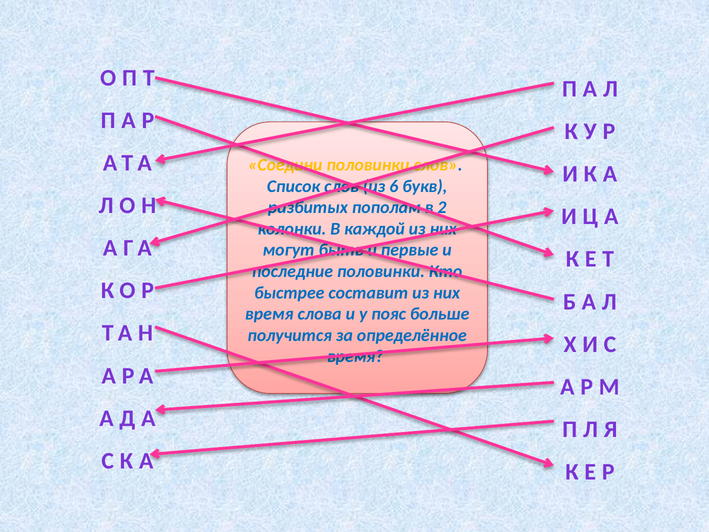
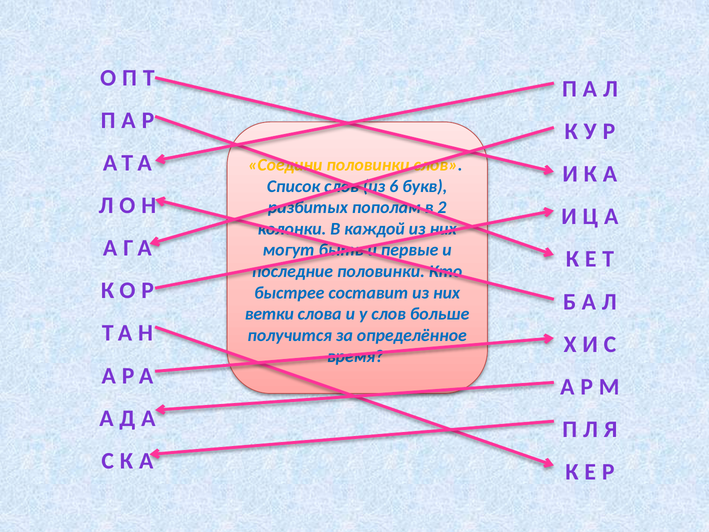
время: время -> ветки (269, 314)
у пояс: пояс -> слов (389, 314)
